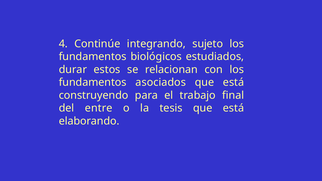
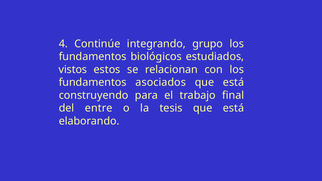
sujeto: sujeto -> grupo (208, 44)
durar: durar -> vistos (73, 70)
